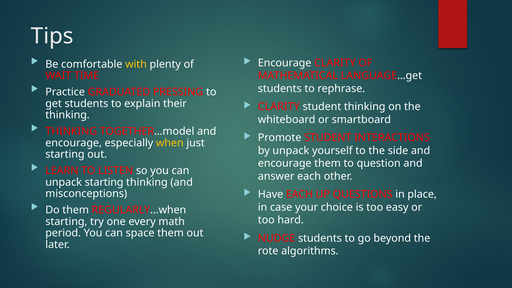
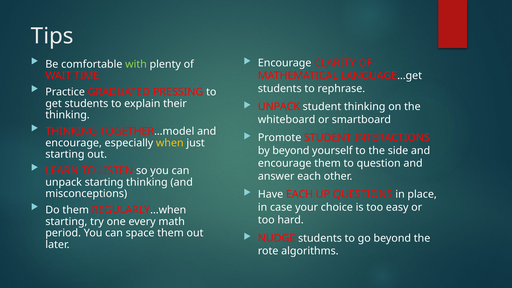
with colour: yellow -> light green (136, 64)
CLARITY: CLARITY -> UNPACK (279, 107)
by unpack: unpack -> beyond (291, 151)
